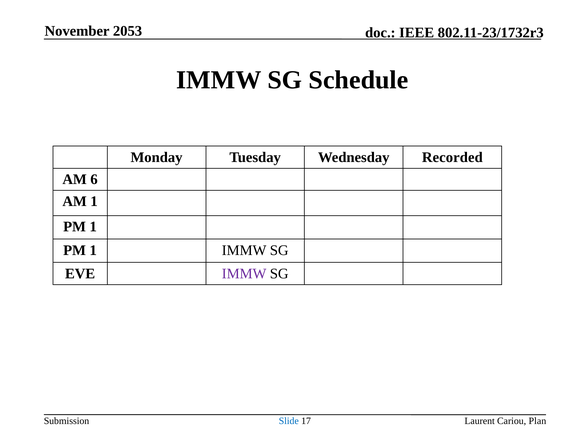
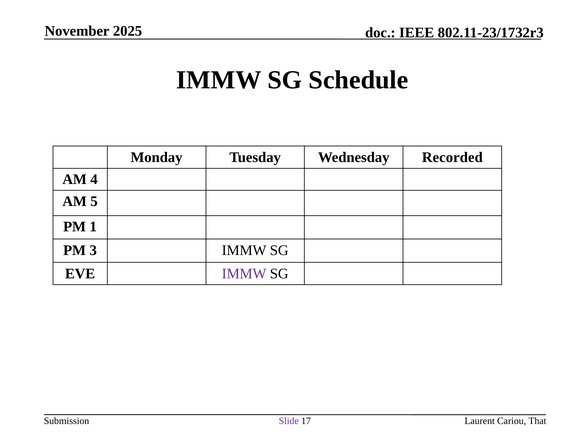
2053: 2053 -> 2025 (128, 31)
6: 6 -> 4 (94, 179)
AM 1: 1 -> 5 (94, 201)
1: 1 -> 3 (93, 250)
Slide colour: blue -> purple (289, 421)
Plan: Plan -> That (537, 421)
